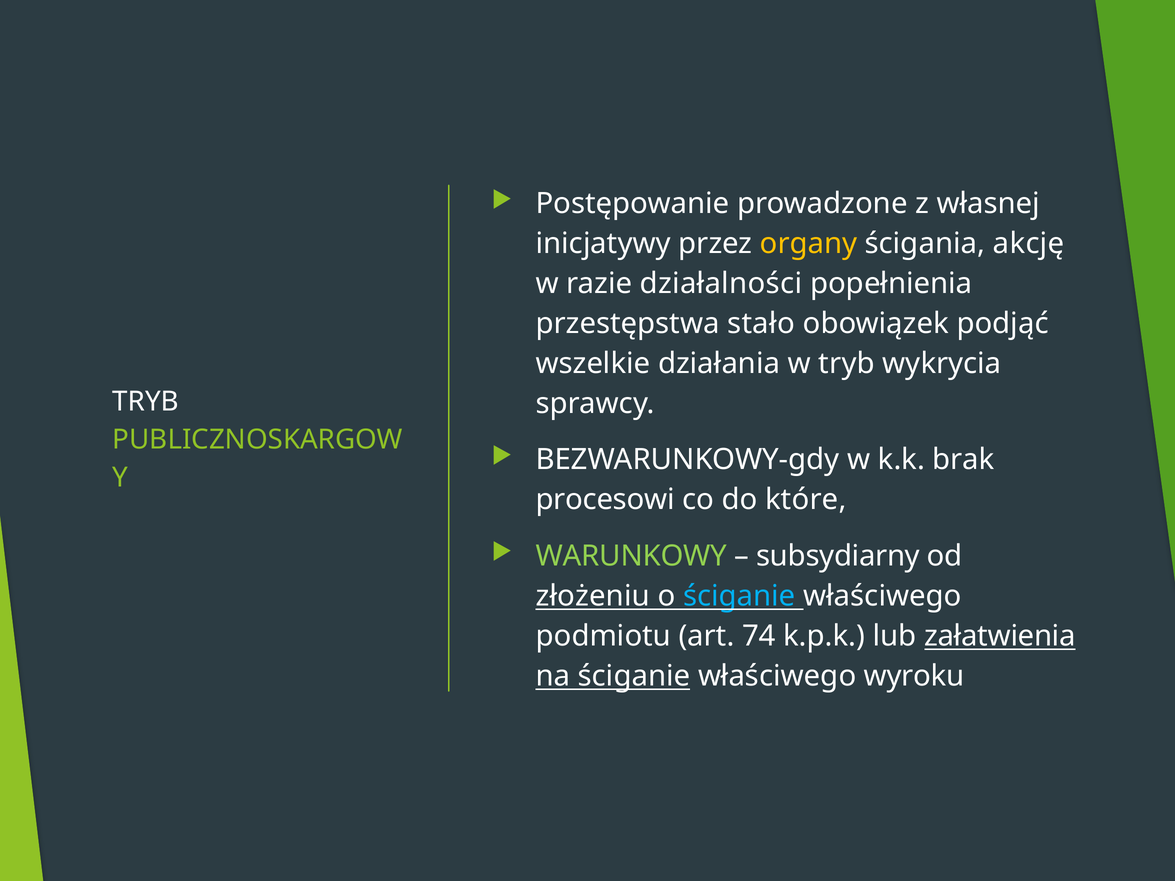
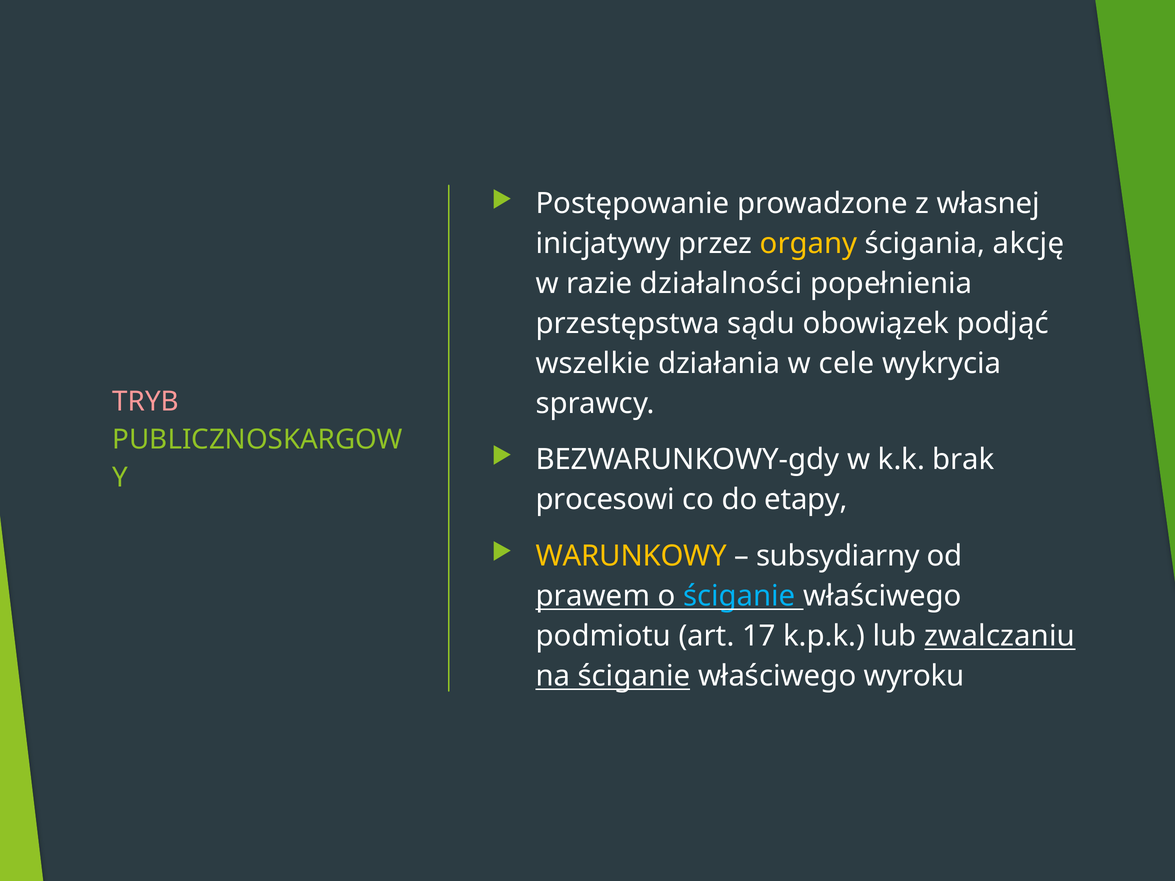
stało: stało -> sądu (761, 324)
w tryb: tryb -> cele (847, 364)
TRYB colour: white -> pink (146, 402)
które: które -> etapy (806, 500)
WARUNKOWY colour: light green -> yellow (631, 556)
złożeniu: złożeniu -> prawem (593, 596)
74: 74 -> 17 (759, 636)
załatwienia: załatwienia -> zwalczaniu (1000, 636)
